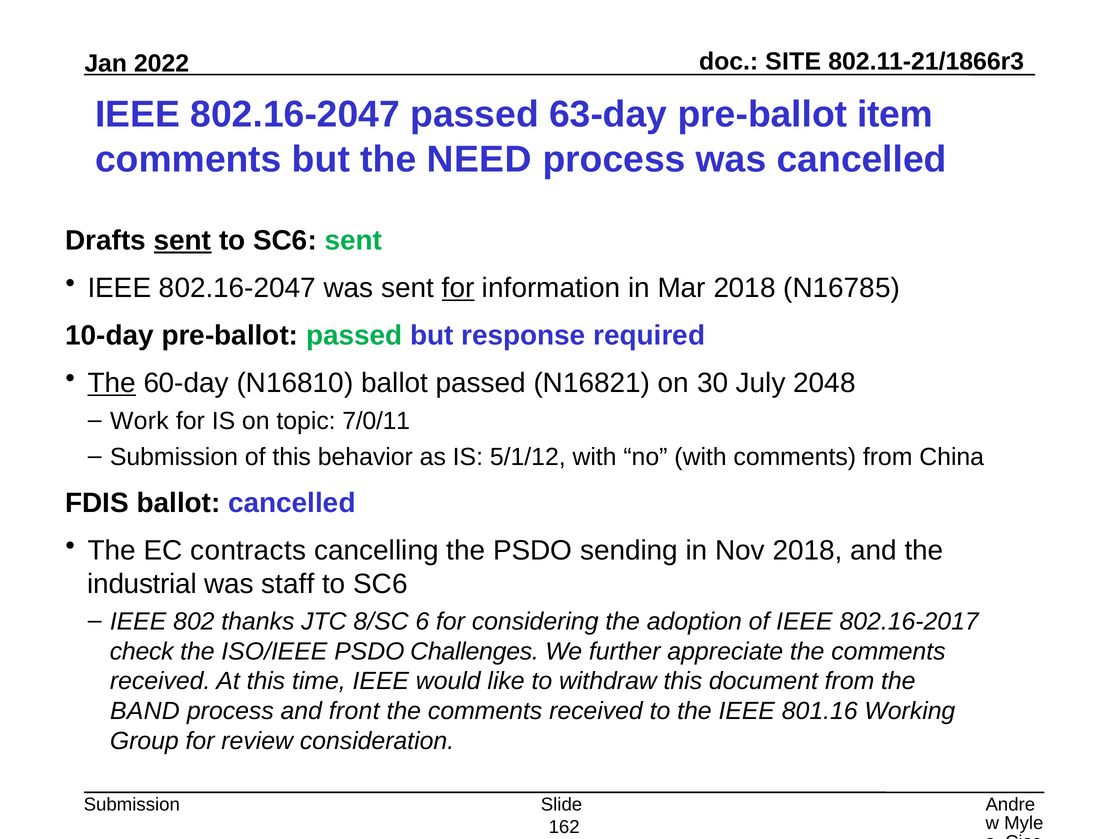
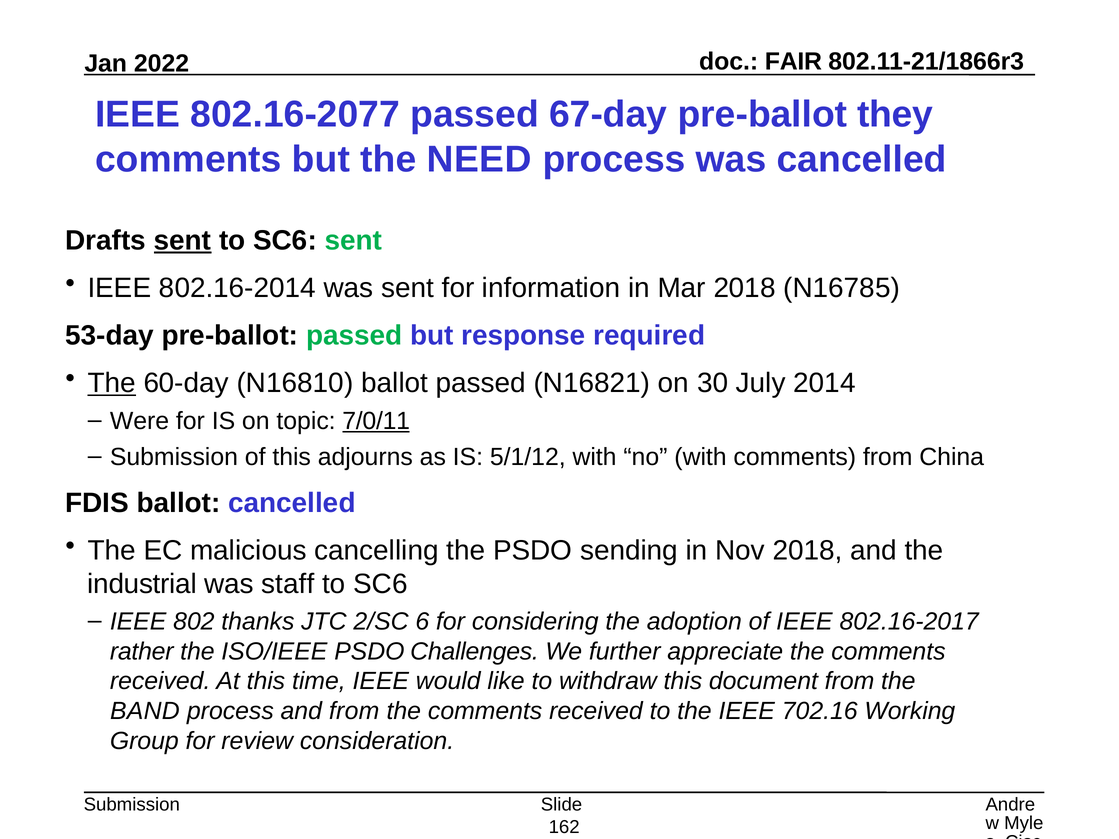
SITE: SITE -> FAIR (793, 61)
802.16-2047: 802.16-2047 -> 802.16-2077 (295, 115)
63-day: 63-day -> 67-day (608, 115)
item: item -> they (895, 115)
802.16-2047: 802.16-2047 -> 802.16-2014 (237, 288)
for underline: present -> none (458, 288)
10-day: 10-day -> 53-day (110, 336)
2048: 2048 -> 2014 (824, 383)
Work: Work -> Were (140, 421)
7/0/11 underline: none -> present (376, 421)
behavior: behavior -> adjourns (365, 457)
contracts: contracts -> malicious (248, 551)
8/SC: 8/SC -> 2/SC (381, 622)
check: check -> rather (142, 652)
and front: front -> from (354, 711)
801.16: 801.16 -> 702.16 (820, 711)
